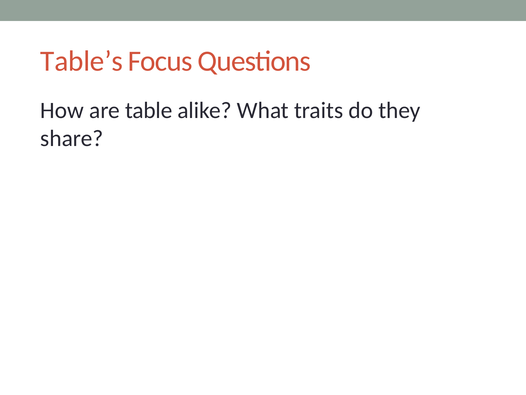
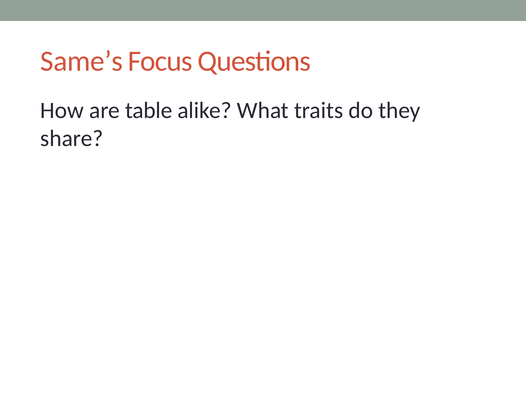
Table’s: Table’s -> Same’s (82, 61)
